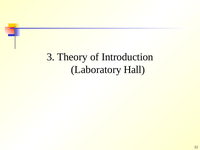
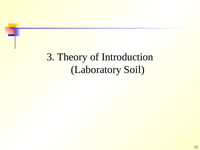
Hall: Hall -> Soil (134, 70)
